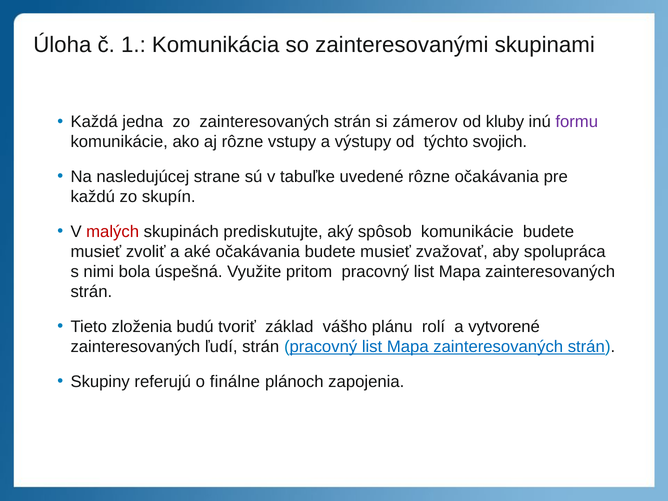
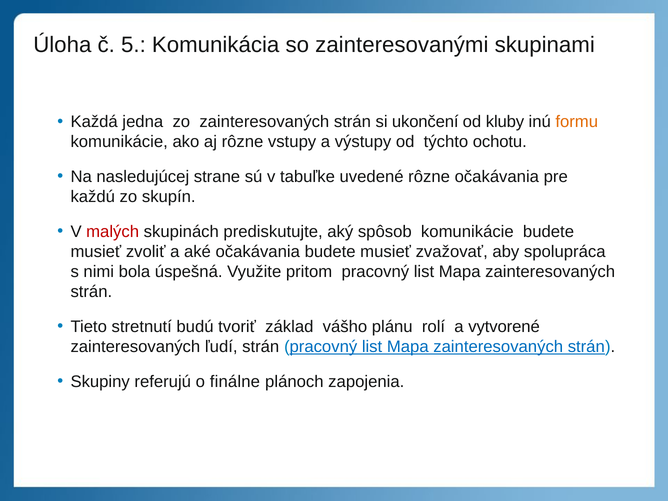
1: 1 -> 5 (133, 45)
zámerov: zámerov -> ukončení (425, 122)
formu colour: purple -> orange (577, 122)
svojich: svojich -> ochotu (500, 142)
zloženia: zloženia -> stretnutí (142, 327)
